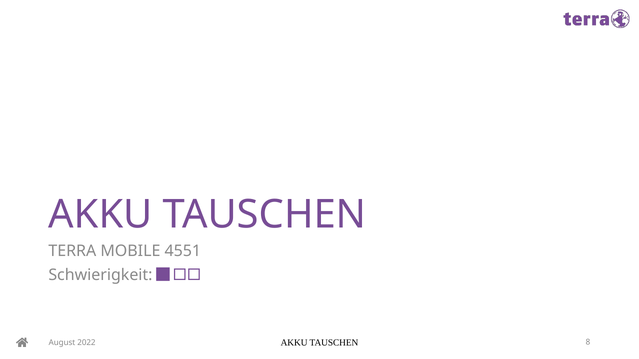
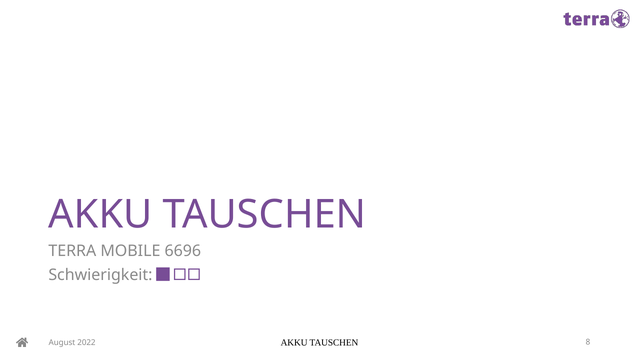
4551: 4551 -> 6696 (183, 251)
